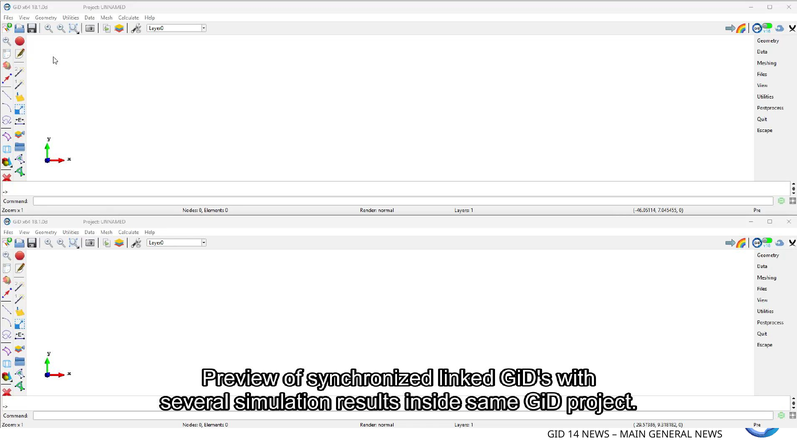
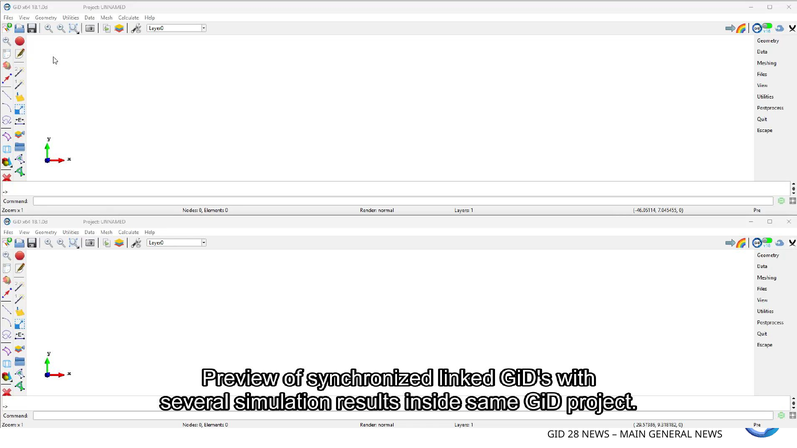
14: 14 -> 28 (573, 435)
